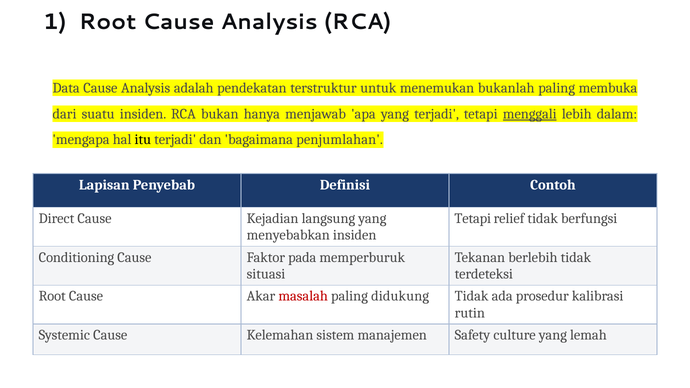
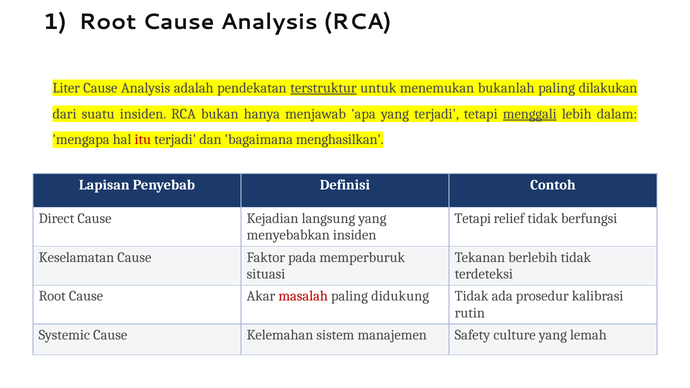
Data: Data -> Liter (66, 88)
terstruktur underline: none -> present (323, 88)
membuka: membuka -> dilakukan (608, 88)
itu colour: black -> red (143, 140)
penjumlahan: penjumlahan -> menghasilkan (340, 140)
Conditioning: Conditioning -> Keselamatan (76, 257)
